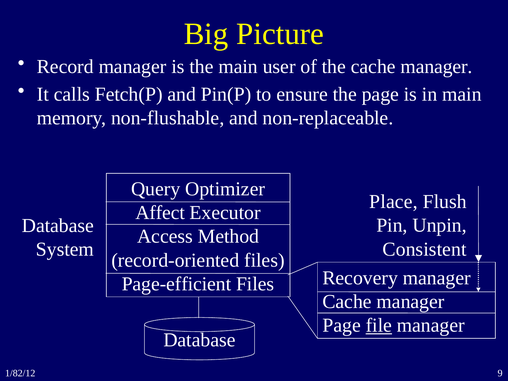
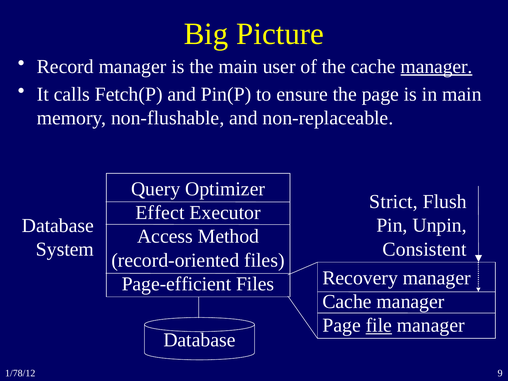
manager underline: none -> present (437, 67)
Place: Place -> Strict (394, 202)
Affect: Affect -> Effect (160, 213)
1/82/12: 1/82/12 -> 1/78/12 (20, 373)
